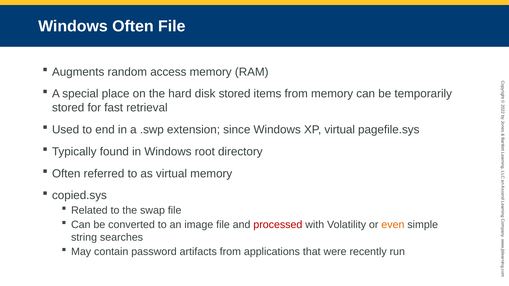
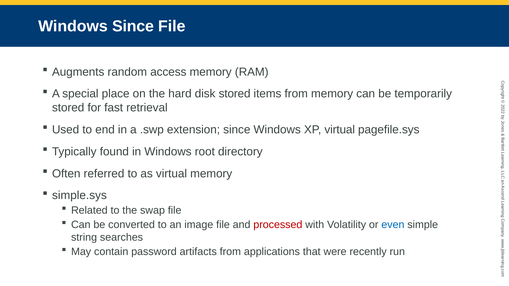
Windows Often: Often -> Since (133, 26)
copied.sys: copied.sys -> simple.sys (79, 196)
even colour: orange -> blue (393, 225)
